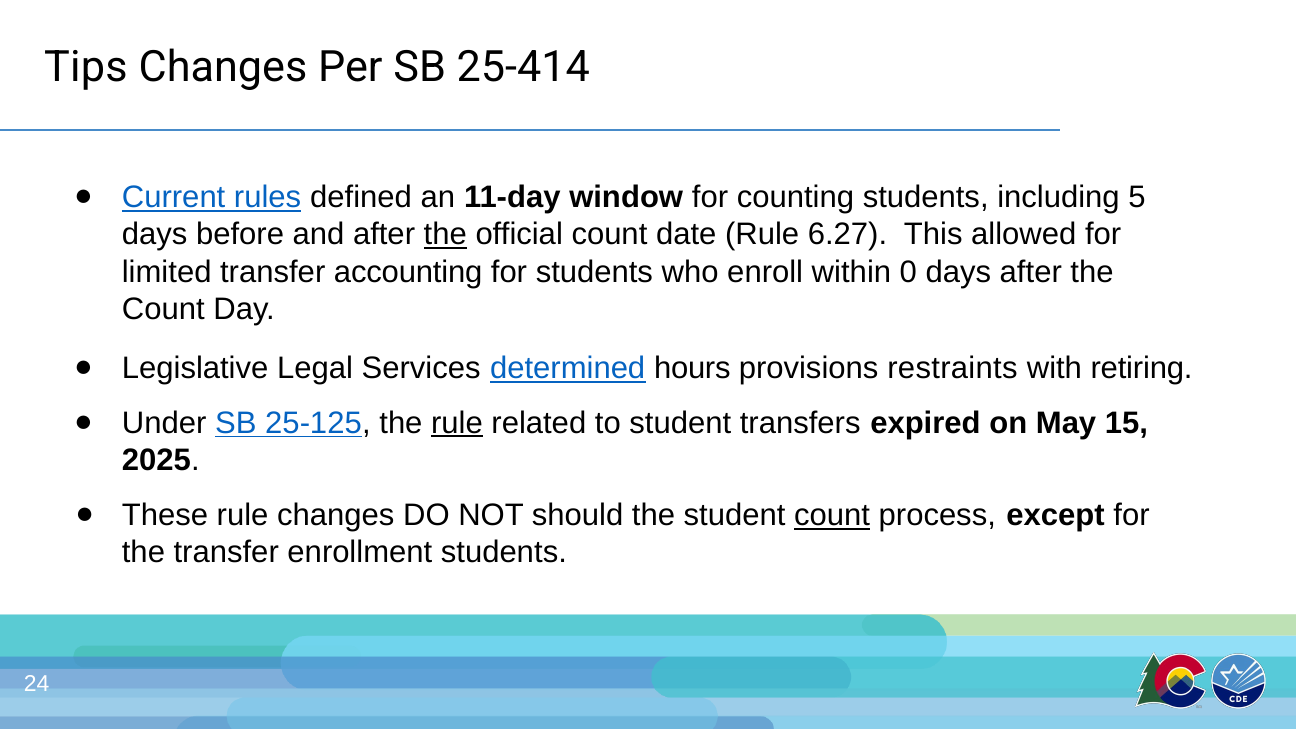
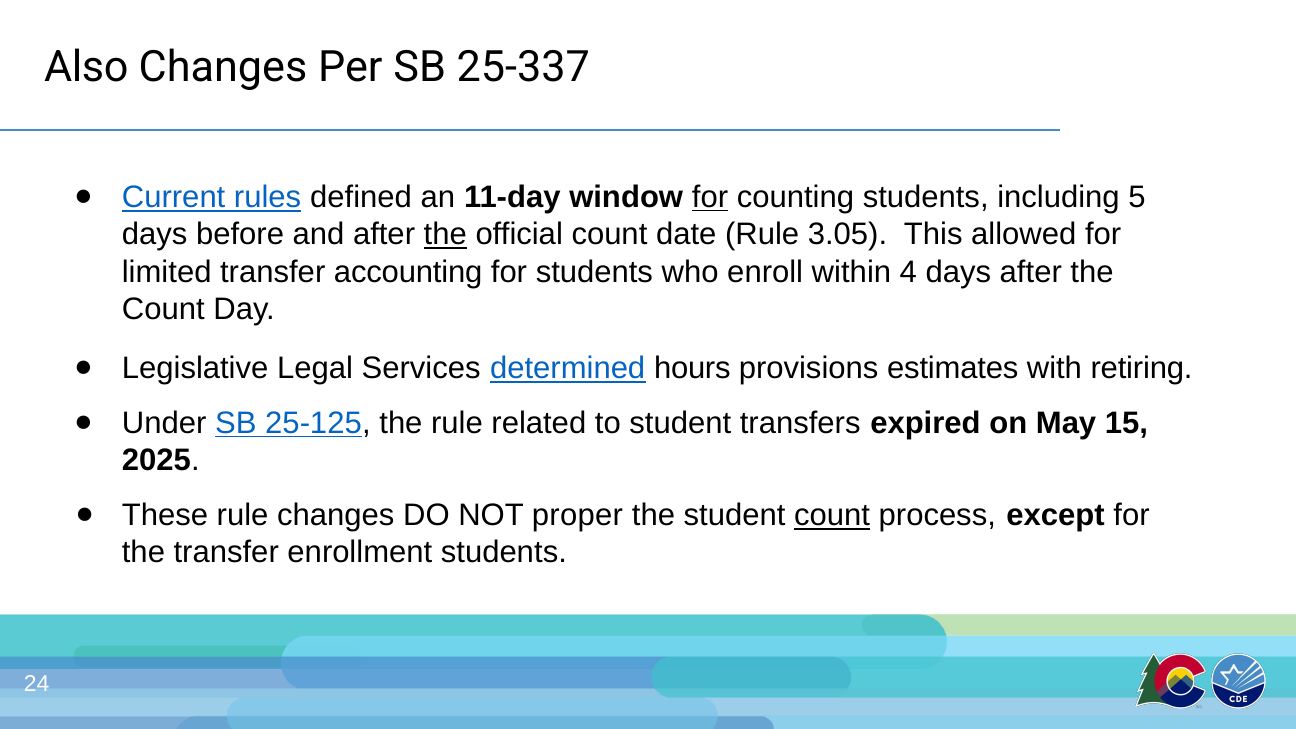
Tips: Tips -> Also (86, 67)
25-414: 25-414 -> 25-337 (523, 67)
for underline: none -> present (710, 197)
6.27: 6.27 -> 3.05 (848, 235)
0: 0 -> 4 (908, 272)
restraints: restraints -> estimates (953, 368)
rule underline: present -> none (457, 423)
should: should -> proper (577, 515)
